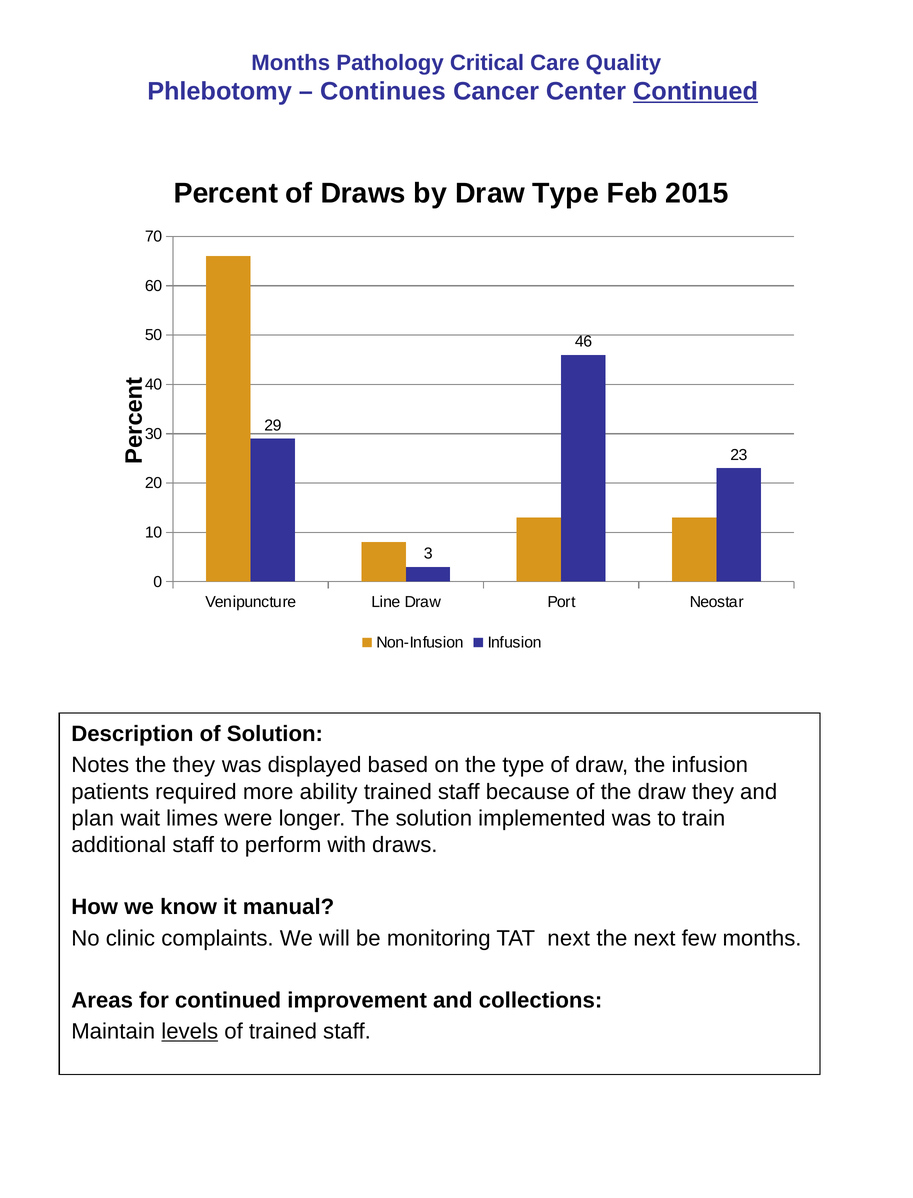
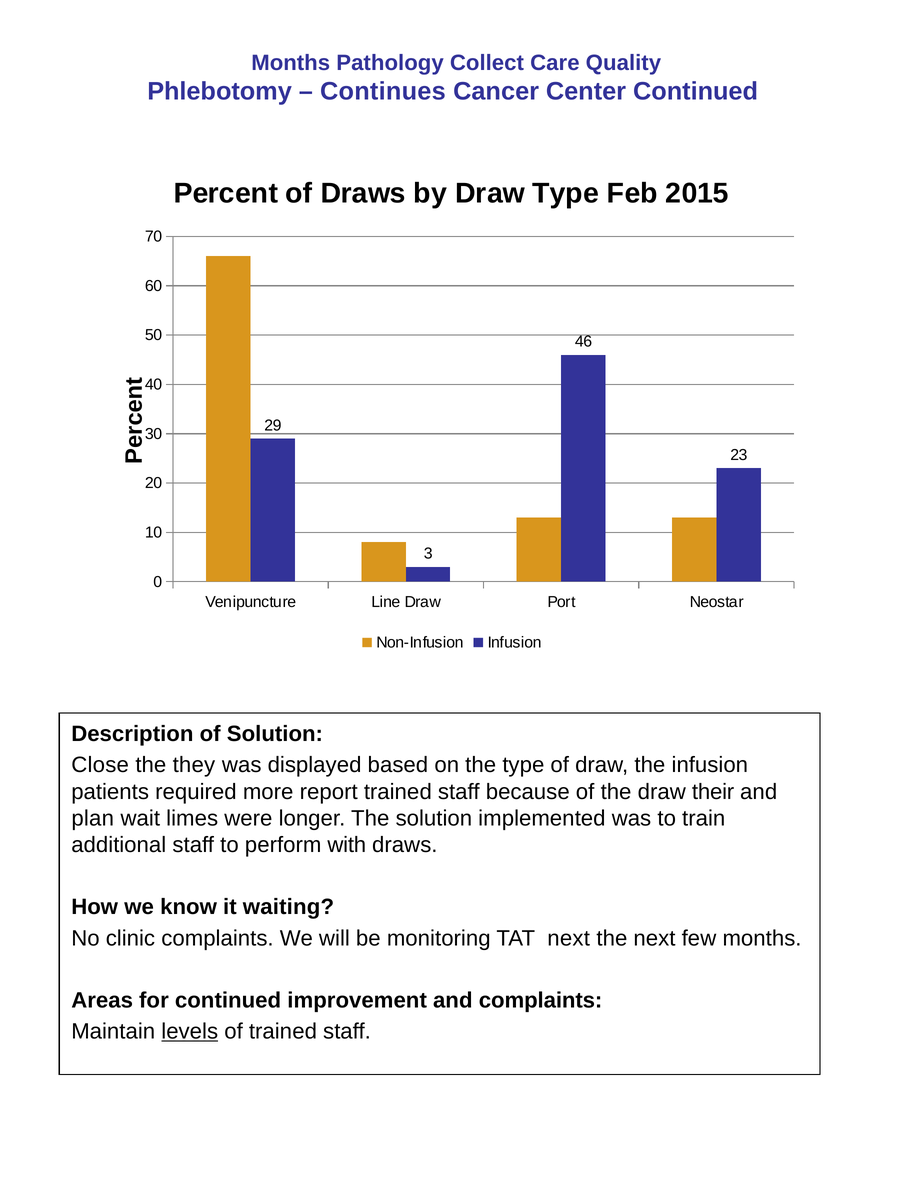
Critical: Critical -> Collect (487, 63)
Continued underline: present -> none (696, 91)
Notes: Notes -> Close (100, 765)
ability: ability -> report (329, 792)
draw they: they -> their (713, 792)
manual: manual -> waiting (288, 907)
and collections: collections -> complaints (541, 1001)
